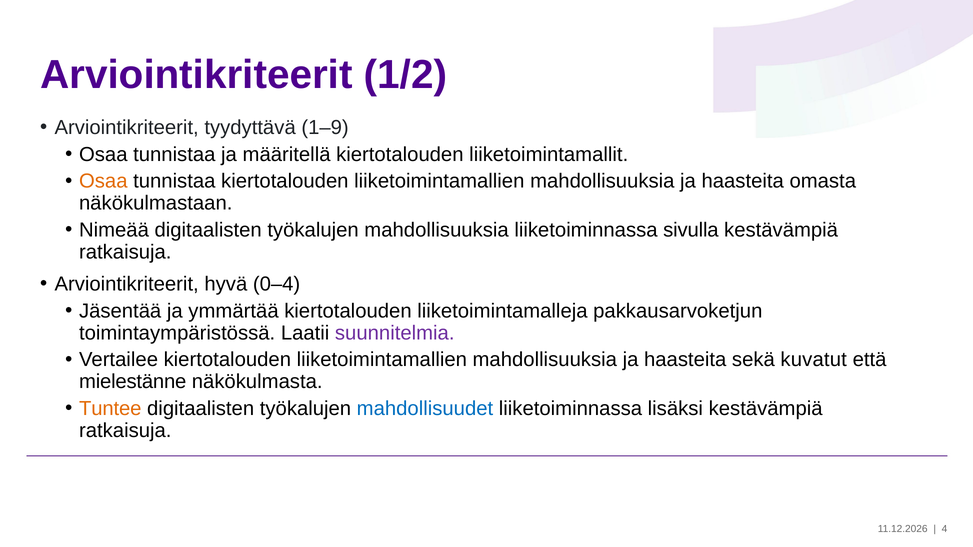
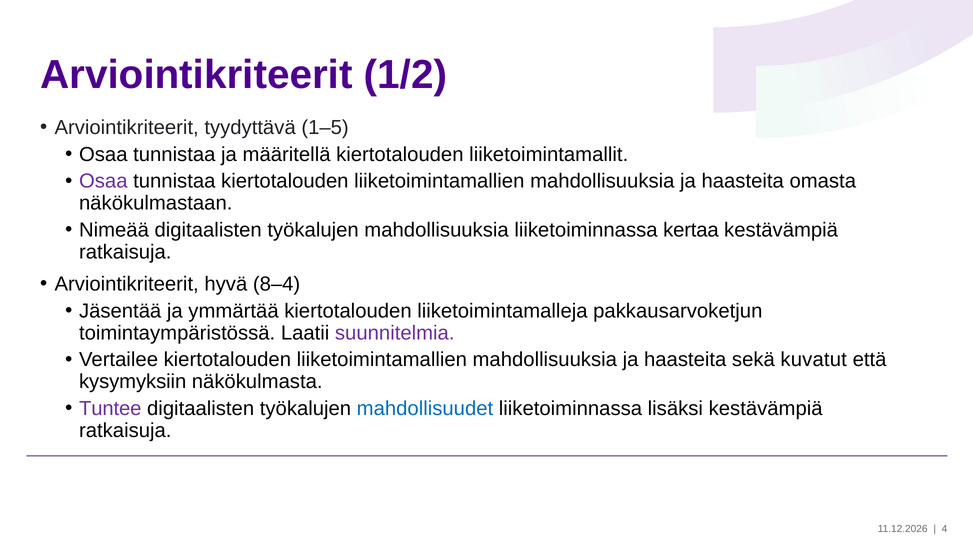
1–9: 1–9 -> 1–5 (325, 128)
Osaa colour: orange -> purple (103, 181)
sivulla: sivulla -> kertaa (691, 230)
0–4: 0–4 -> 8–4 (277, 284)
mielestänne: mielestänne -> kysymyksiin (133, 382)
Tuntee colour: orange -> purple (110, 409)
